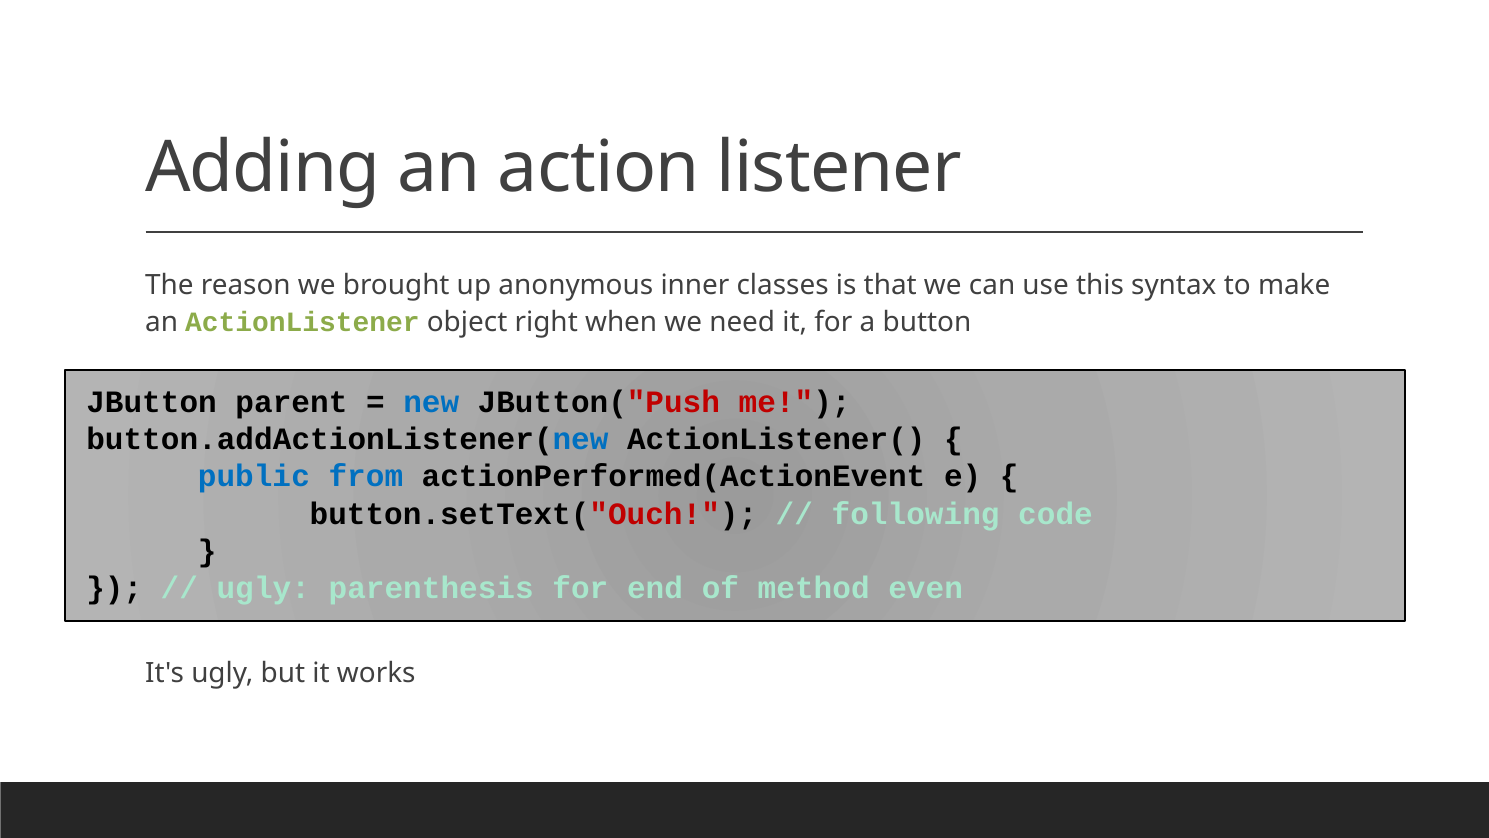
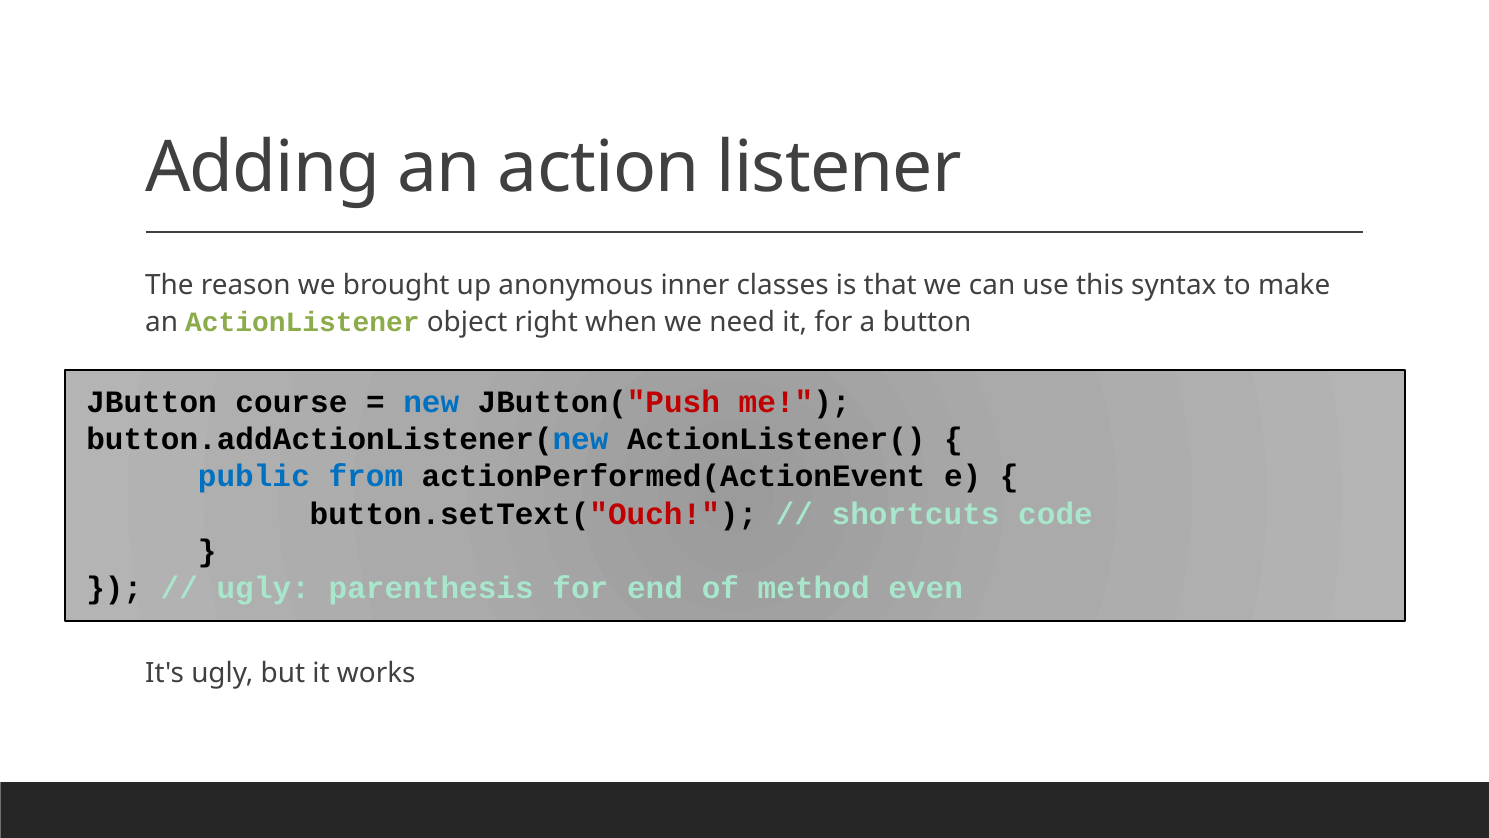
parent: parent -> course (291, 402)
following: following -> shortcuts (916, 513)
